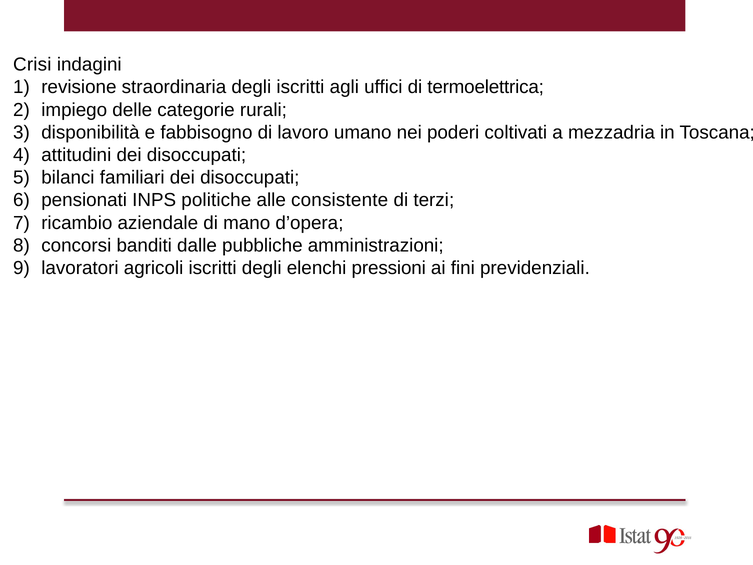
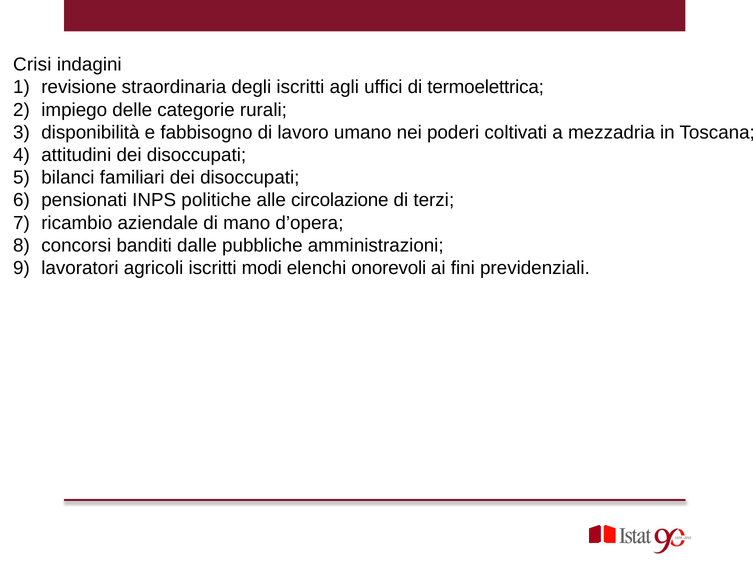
consistente: consistente -> circolazione (340, 200)
iscritti degli: degli -> modi (262, 268)
pressioni: pressioni -> onorevoli (389, 268)
